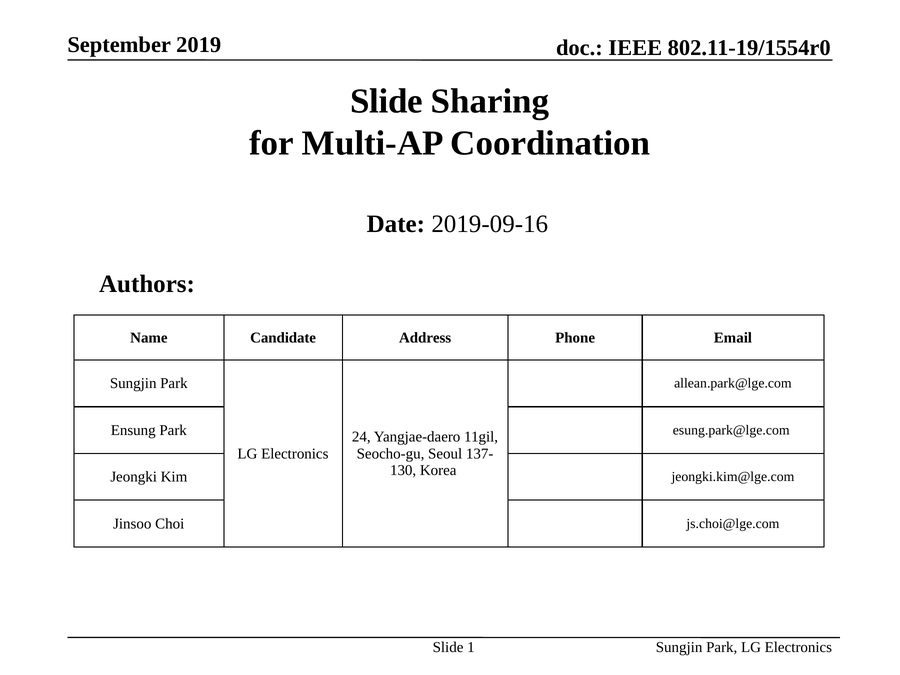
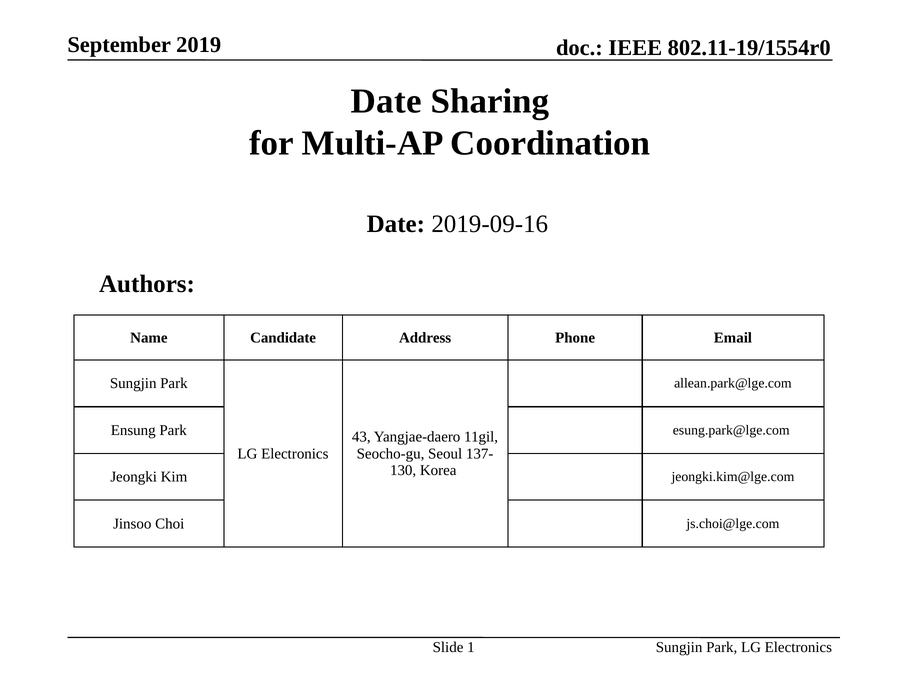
Slide: Slide -> Date (386, 101)
24: 24 -> 43 (361, 437)
